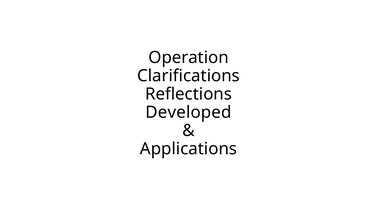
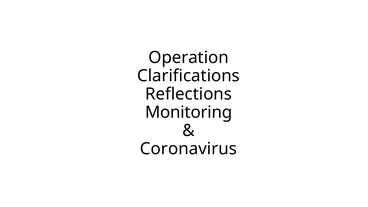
Developed: Developed -> Monitoring (189, 112)
Applications: Applications -> Coronavirus (188, 149)
